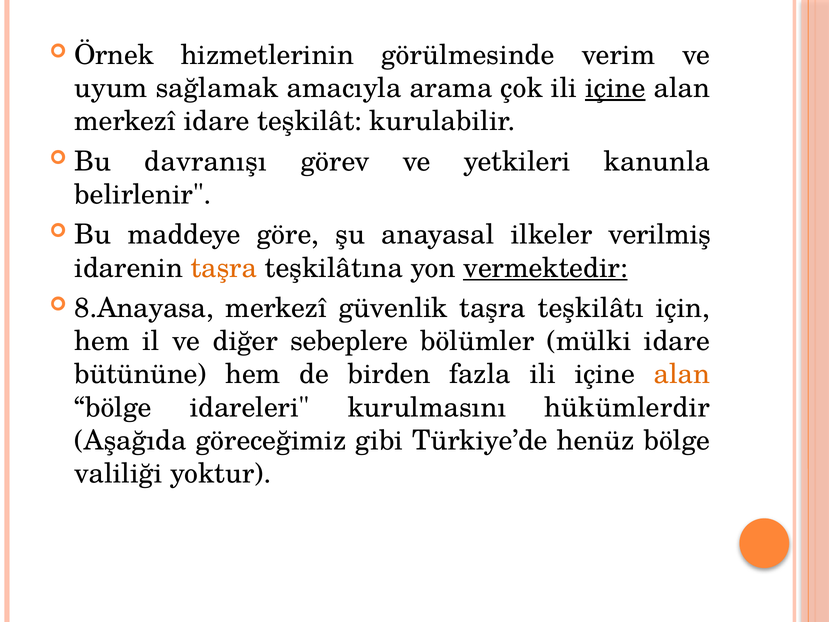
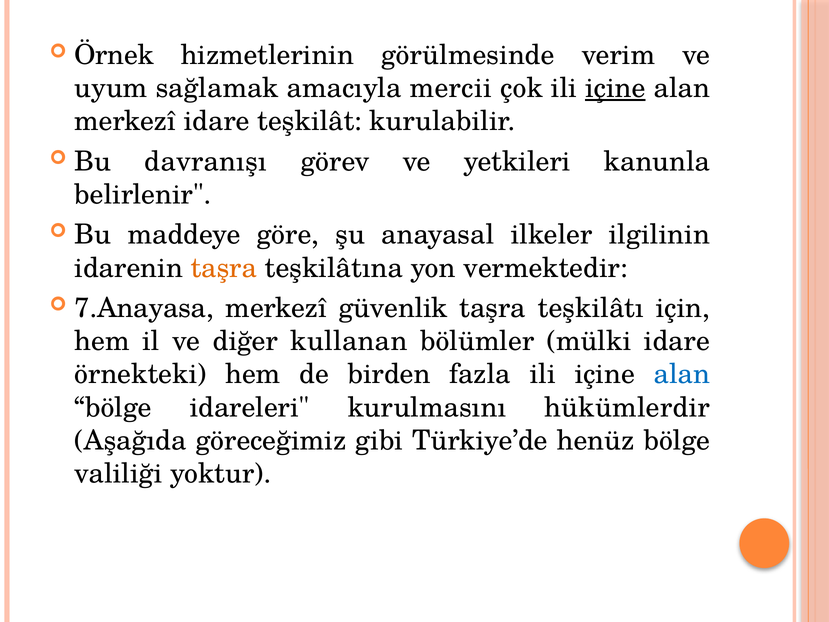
arama: arama -> mercii (451, 88)
verilmiş: verilmiş -> ilgilinin (659, 235)
vermektedir underline: present -> none (545, 268)
8.Anayasa: 8.Anayasa -> 7.Anayasa (144, 308)
sebeplere: sebeplere -> kullanan (349, 341)
bütününe: bütününe -> örnekteki (140, 374)
alan colour: orange -> blue (682, 374)
